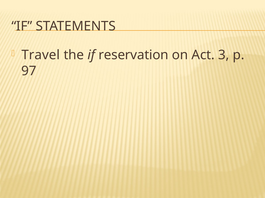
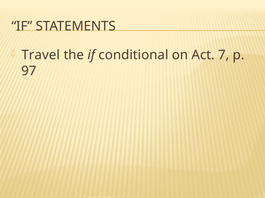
reservation: reservation -> conditional (133, 55)
3: 3 -> 7 (224, 55)
